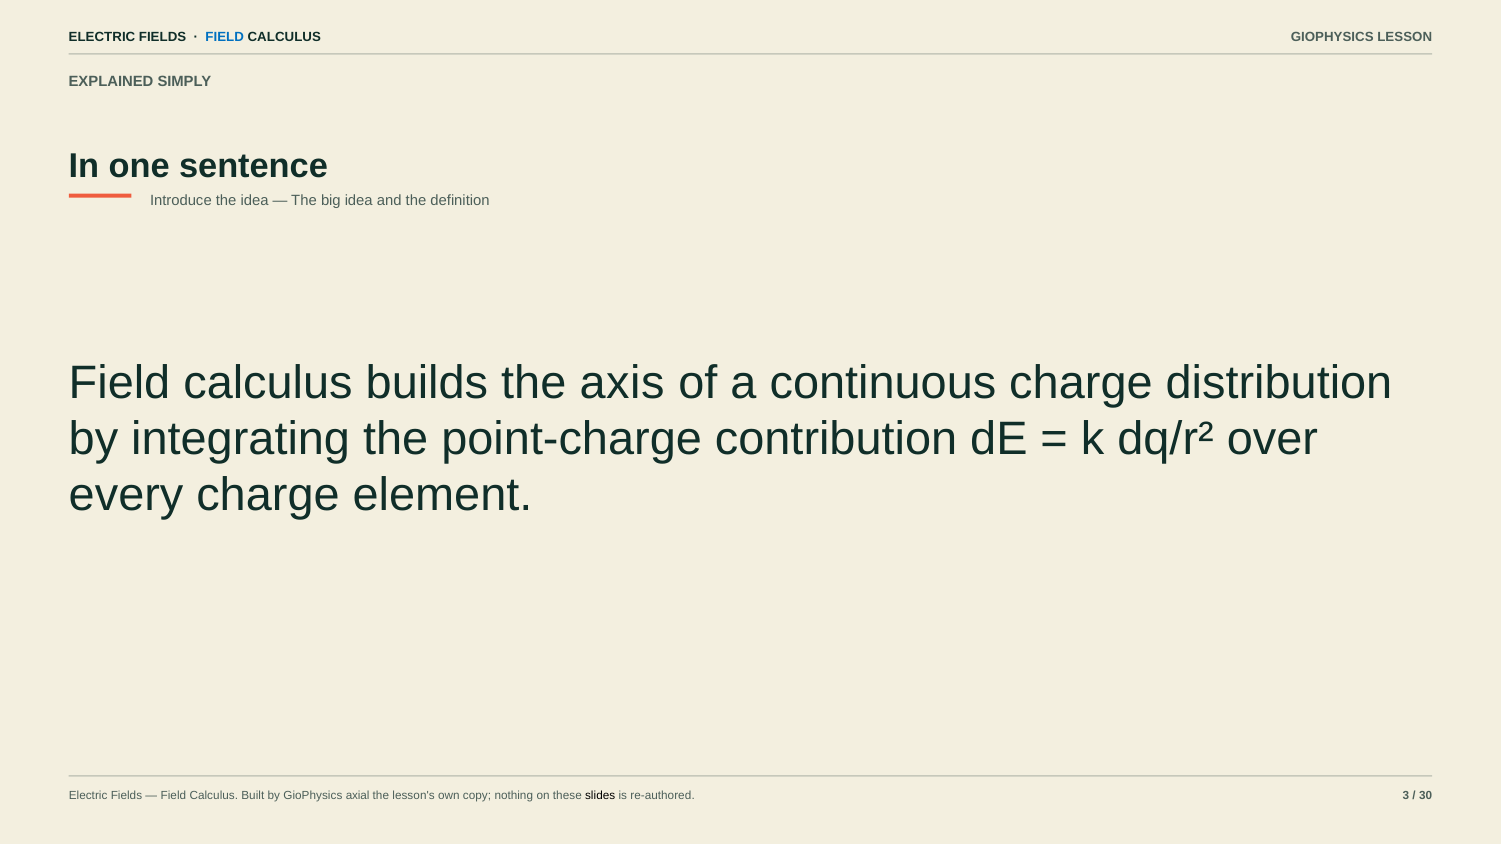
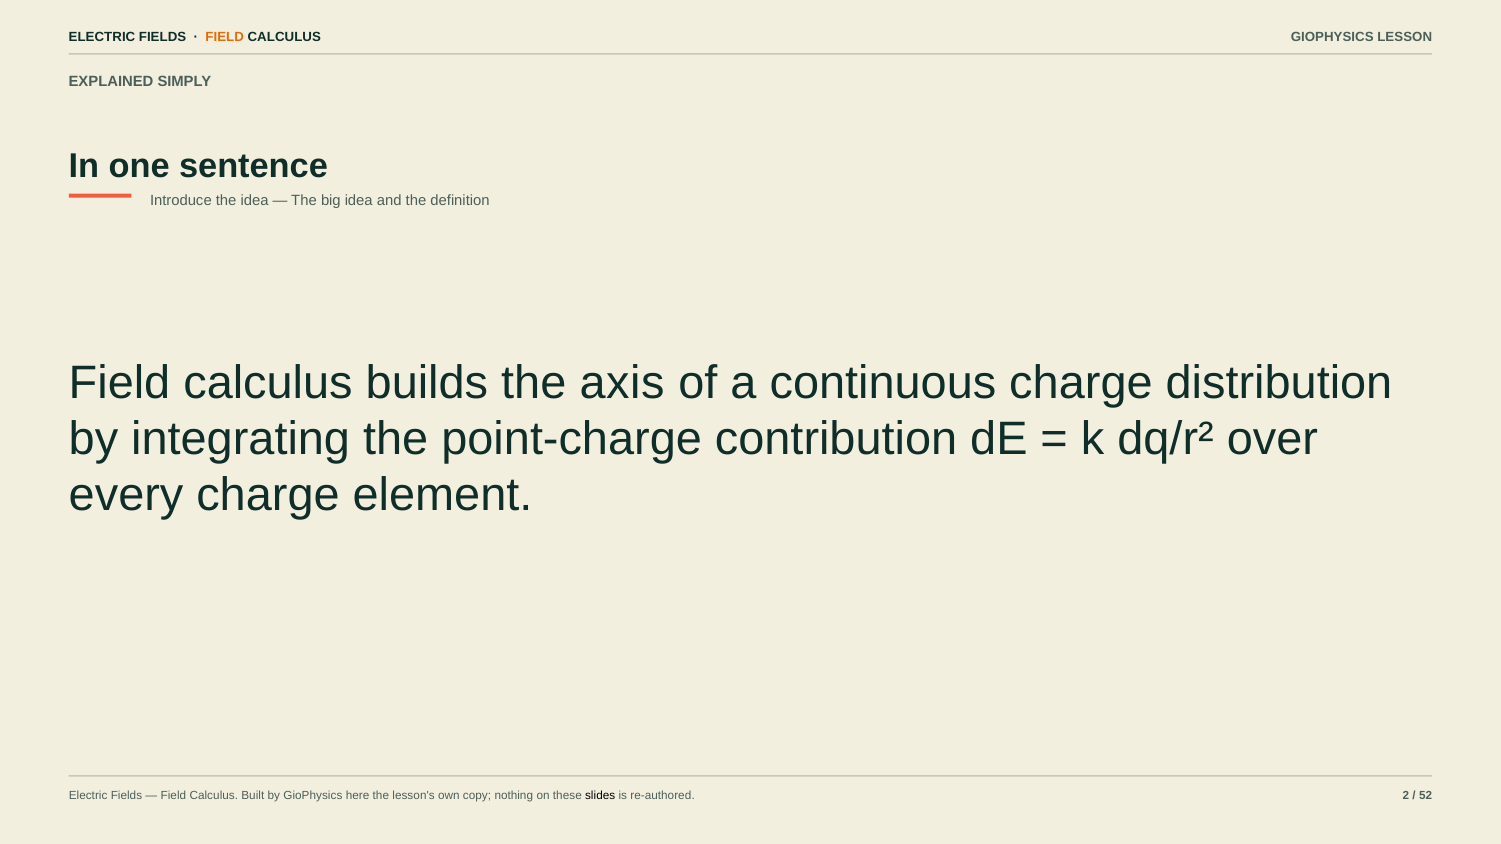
FIELD colour: blue -> orange (225, 37)
axial: axial -> here (358, 796)
3: 3 -> 2 (1406, 796)
30: 30 -> 52 (1426, 796)
